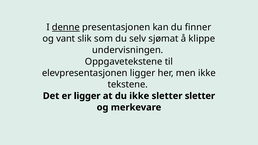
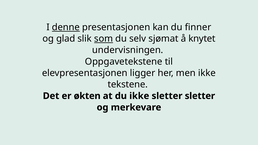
vant: vant -> glad (66, 39)
som underline: none -> present (104, 39)
klippe: klippe -> knytet (202, 39)
er ligger: ligger -> økten (87, 96)
